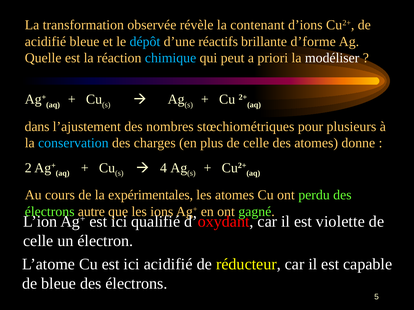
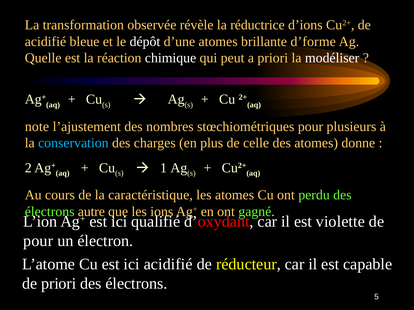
contenant: contenant -> réductrice (258, 25)
dépôt colour: light blue -> white (145, 42)
d’une réactifs: réactifs -> atomes (218, 42)
chimique colour: light blue -> white (171, 58)
dans: dans -> note (37, 127)
4: 4 -> 1 (163, 168)
expérimentales: expérimentales -> caractéristique (151, 195)
celle: celle -> pour (38, 241)
de bleue: bleue -> priori (59, 284)
